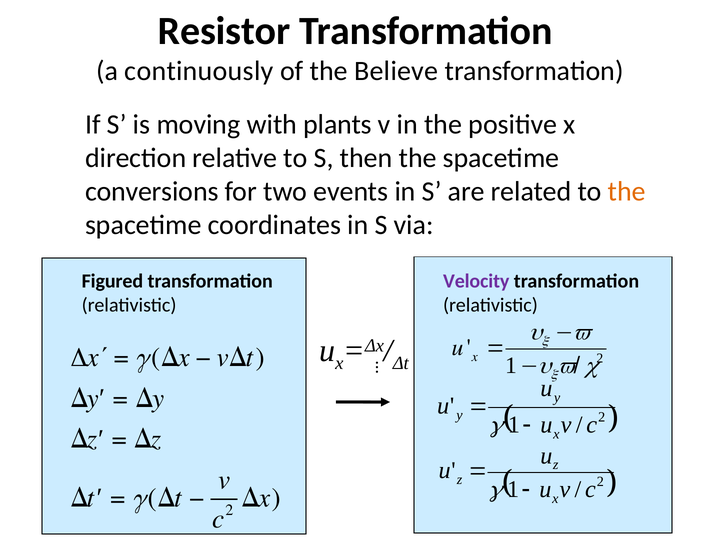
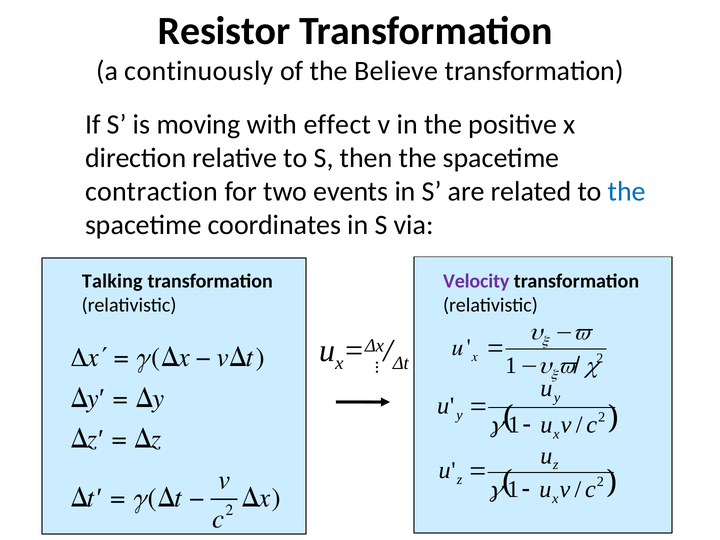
plants: plants -> effect (337, 124)
conversions: conversions -> contraction (152, 192)
the colour: orange -> blue (627, 192)
Figured: Figured -> Talking (112, 281)
